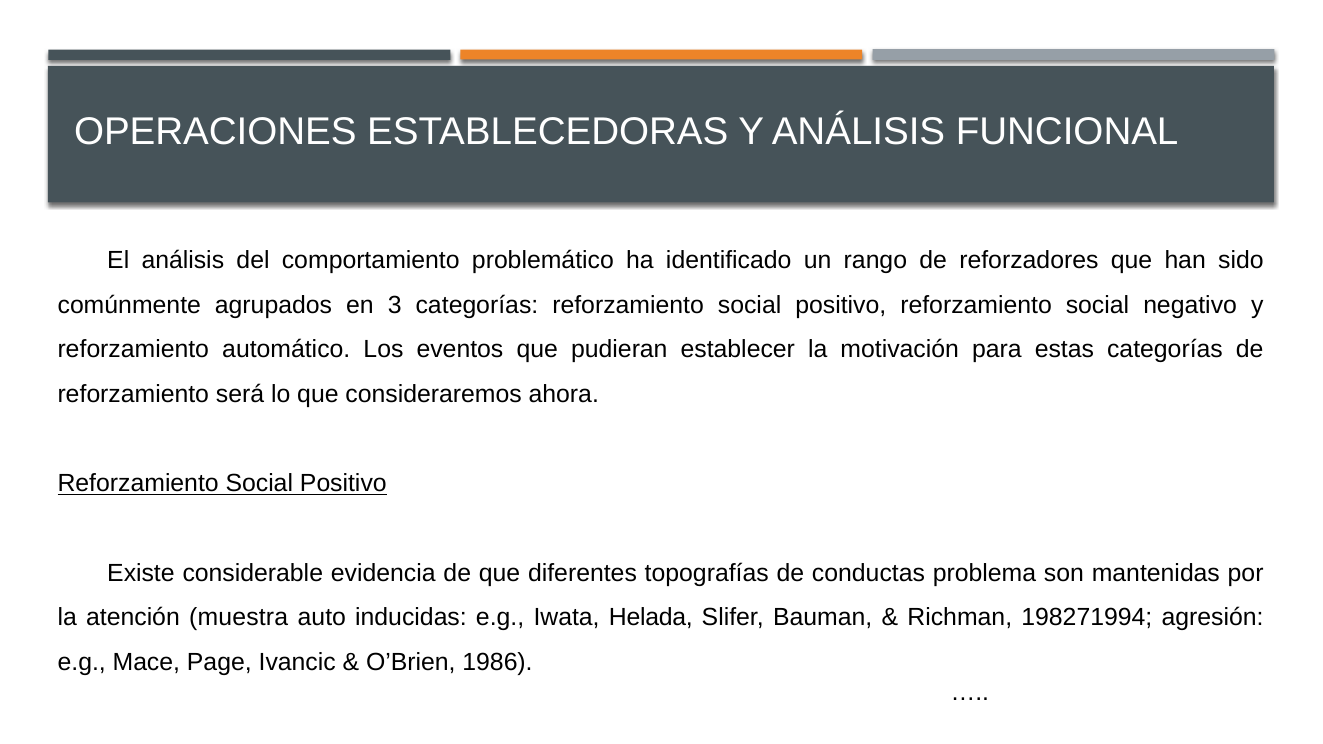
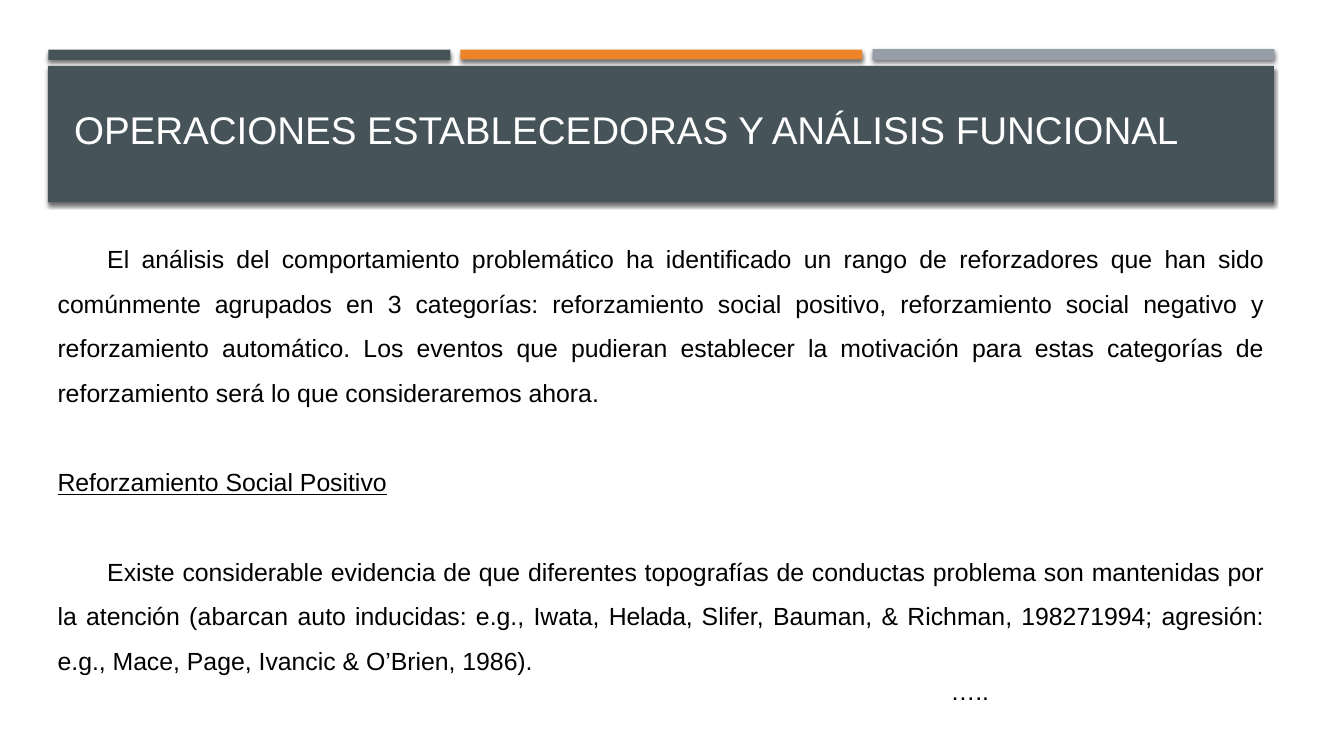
muestra: muestra -> abarcan (239, 618)
